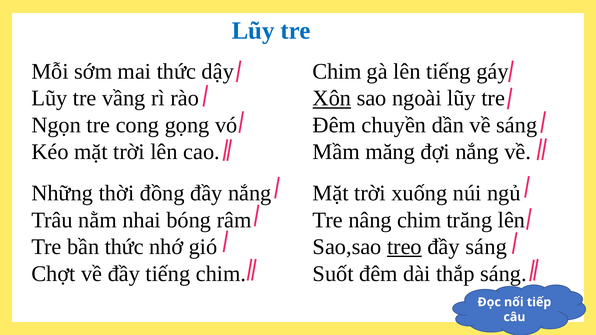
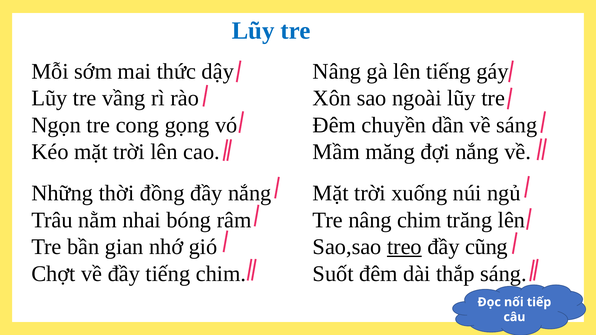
Chim: Chim -> Nâng (337, 72)
Xôn underline: present -> none (332, 98)
bần thức: thức -> gian (124, 247)
đầy sáng: sáng -> cũng (486, 247)
